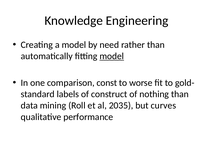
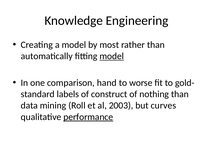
need: need -> most (109, 45)
const: const -> hand (107, 83)
2035: 2035 -> 2003 (121, 105)
performance underline: none -> present (88, 117)
